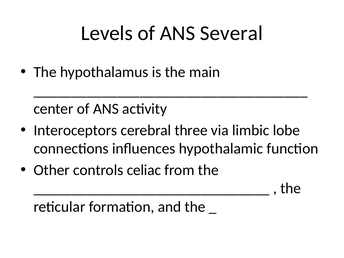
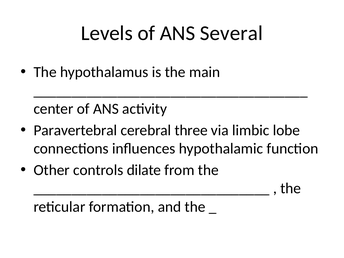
Interoceptors: Interoceptors -> Paravertebral (75, 130)
celiac: celiac -> dilate (144, 170)
